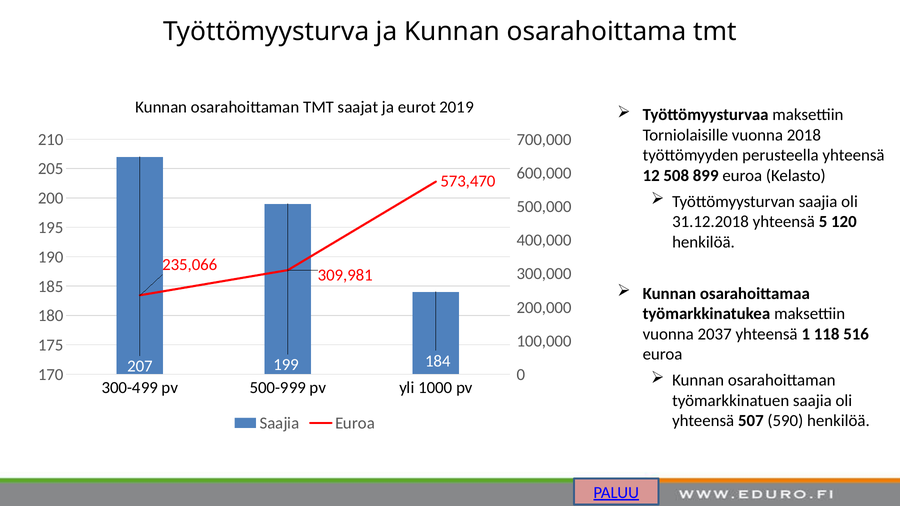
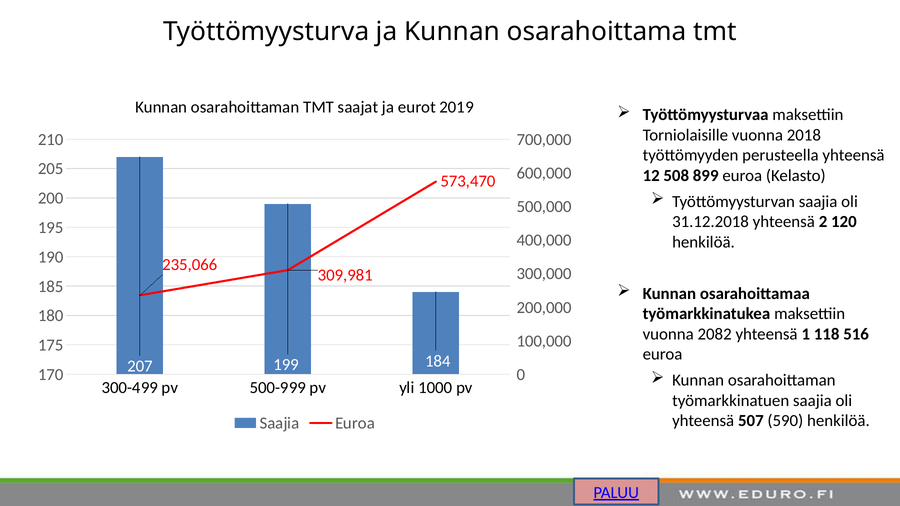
5: 5 -> 2 (823, 222)
2037: 2037 -> 2082 (715, 334)
